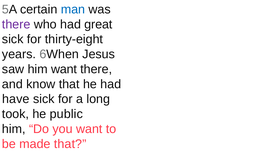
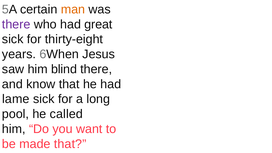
man colour: blue -> orange (73, 9)
him want: want -> blind (64, 69)
have: have -> lame (16, 99)
took: took -> pool (15, 114)
public: public -> called (66, 114)
